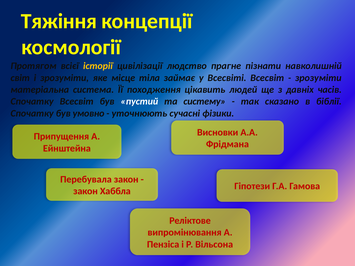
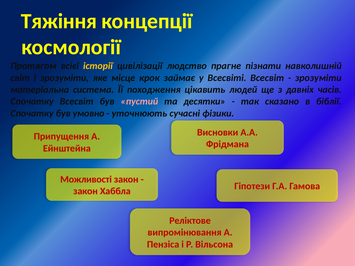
тіла: тіла -> крок (149, 78)
пустий colour: white -> pink (139, 102)
систему: систему -> десятки (205, 102)
Перебувала: Перебувала -> Можливості (86, 179)
